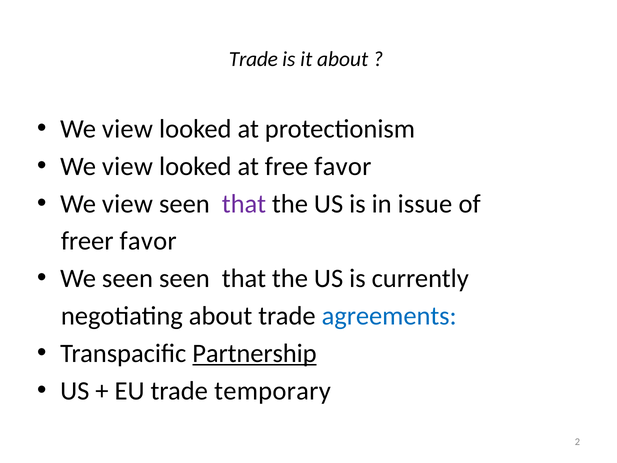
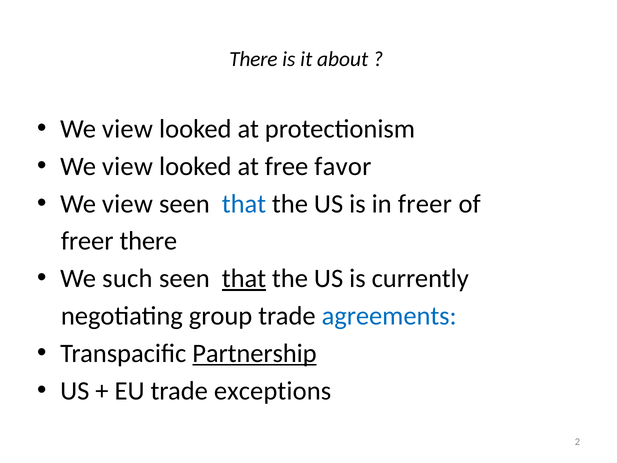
Trade: Trade -> There (253, 59)
that colour: purple -> blue (244, 204)
in issue: issue -> freer (425, 204)
freer favor: favor -> there (148, 241)
We seen: seen -> such (127, 278)
that underline: none -> present (244, 278)
negotiating about: about -> group (221, 316)
temporary: temporary -> exceptions (273, 391)
